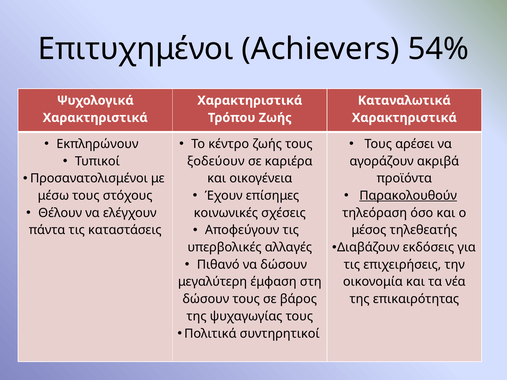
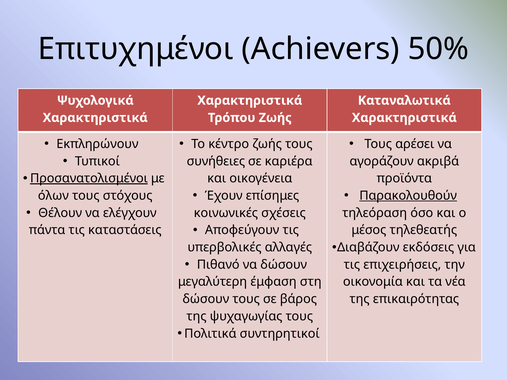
54%: 54% -> 50% (438, 49)
ξοδεύουν: ξοδεύουν -> συνήθειες (216, 161)
Προσανατολισμένοι underline: none -> present (89, 179)
μέσω: μέσω -> όλων (53, 196)
